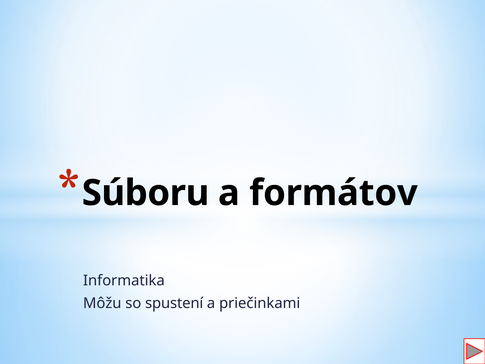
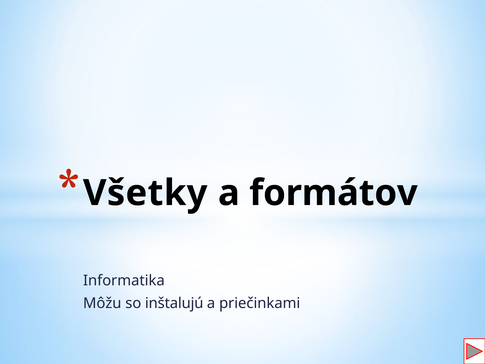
Súboru: Súboru -> Všetky (145, 193)
spustení: spustení -> inštalujú (174, 303)
